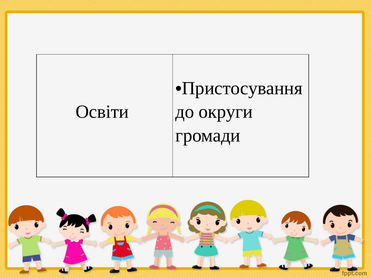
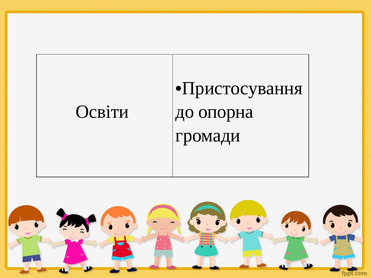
округи: округи -> опорна (226, 112)
